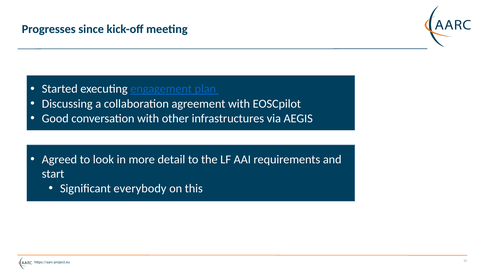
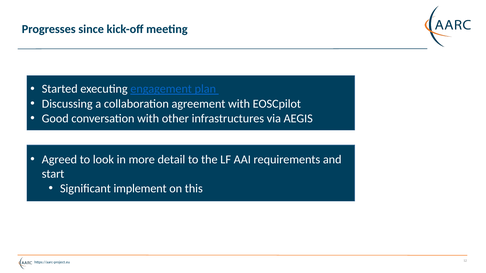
everybody: everybody -> implement (140, 189)
